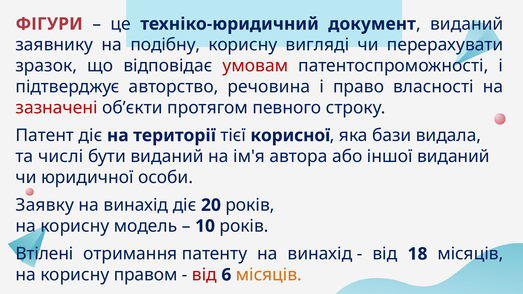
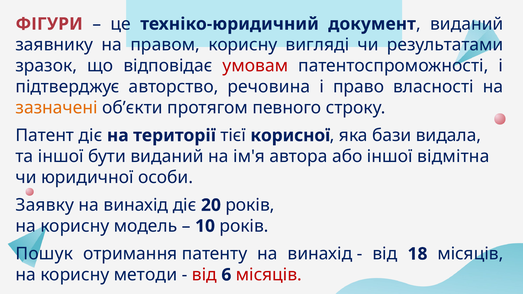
подібну: подібну -> правом (165, 45)
перерахувати: перерахувати -> результатами (445, 45)
зазначені colour: red -> orange (57, 108)
та числі: числі -> іншої (61, 156)
іншої виданий: виданий -> відмітна (453, 156)
Втілені: Втілені -> Пошук (44, 254)
правом: правом -> методи (145, 275)
місяців colour: orange -> red (269, 275)
